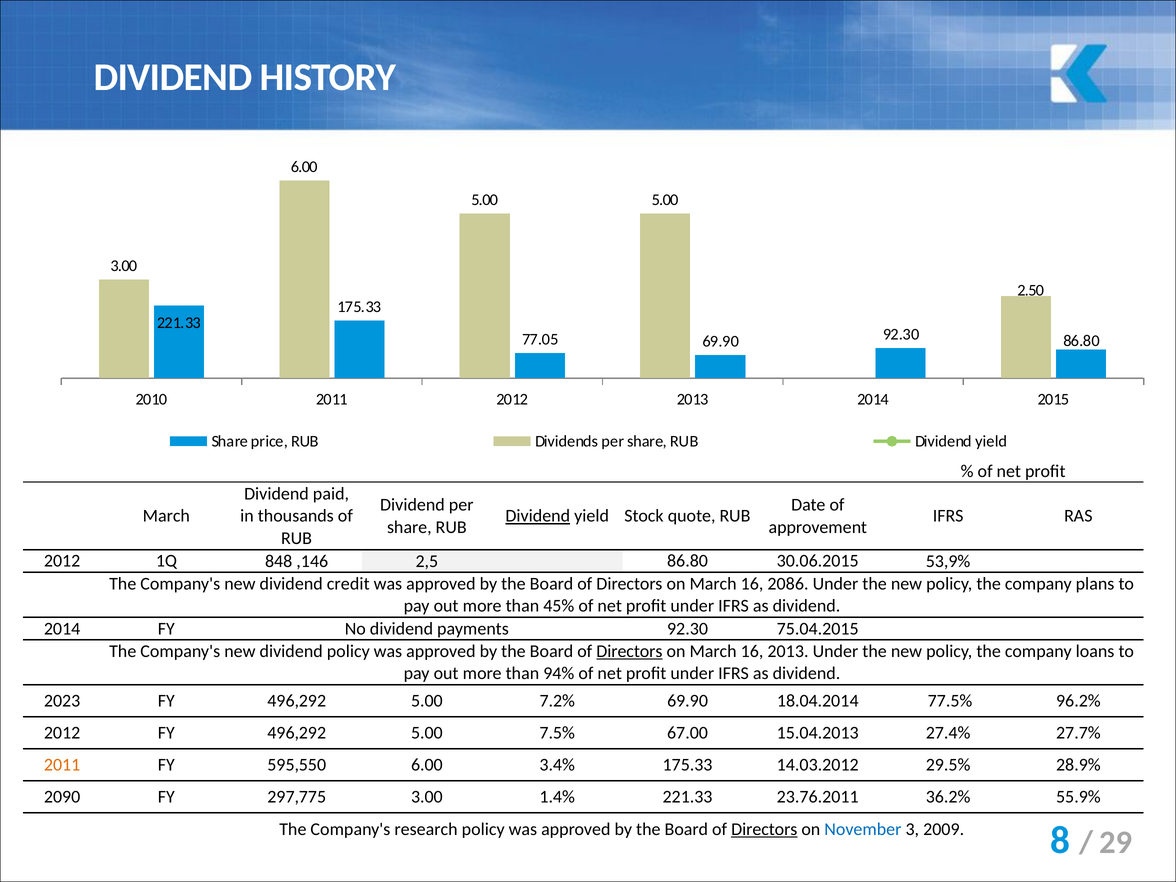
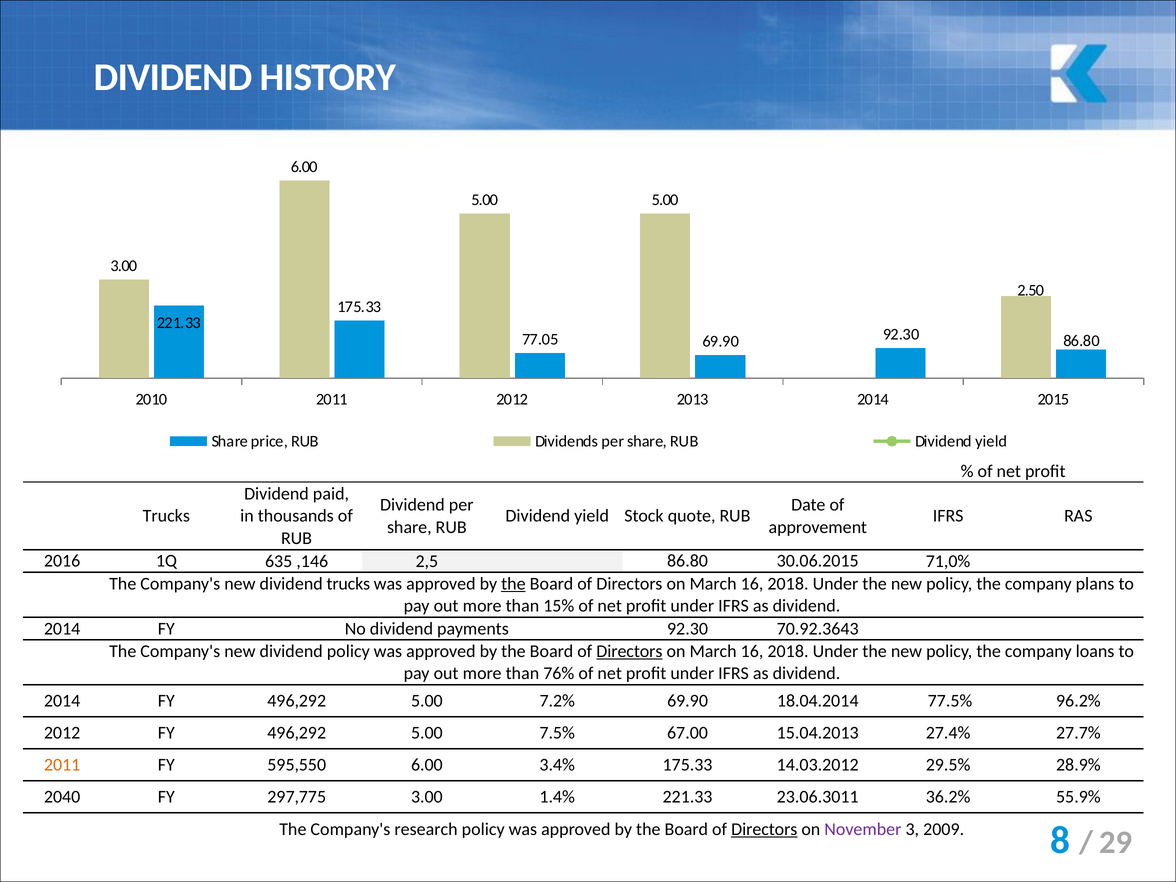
March: March -> Trucks (166, 516)
Dividend underline: present -> none (538, 516)
2012: 2012 -> 2016 (62, 561)
848: 848 -> 635 (279, 561)
53,9%: 53,9% -> 71,0% (948, 561)
dividend credit: credit -> trucks (348, 584)
the underline: none -> present (513, 584)
2086: 2086 -> 2018 (788, 584)
45%: 45% -> 15% (559, 606)
75.04.2015: 75.04.2015 -> 70.92.3643 (818, 629)
2013: 2013 -> 2018 (788, 651)
94%: 94% -> 76% (559, 673)
2023: 2023 -> 2014 (62, 701)
2090: 2090 -> 2040 (62, 797)
23.76.2011: 23.76.2011 -> 23.06.3011 (818, 797)
November colour: blue -> purple (863, 829)
